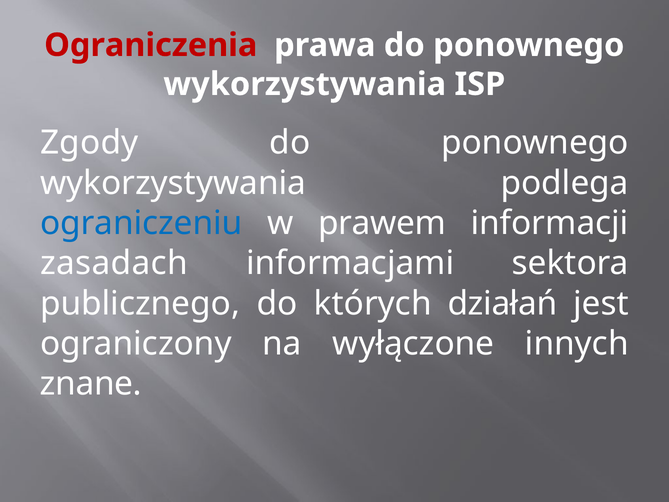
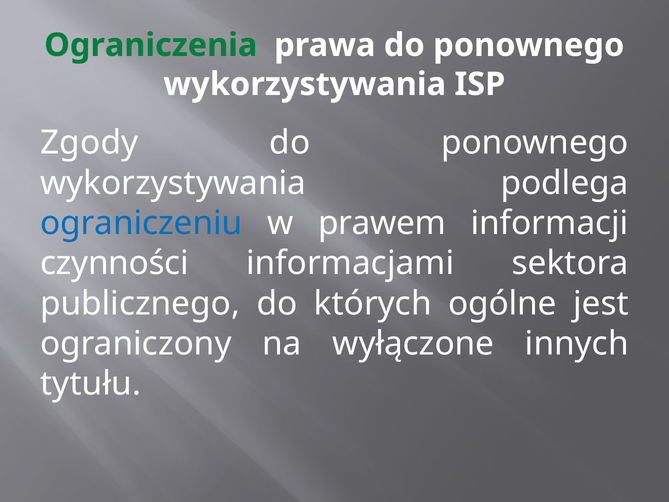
Ograniczenia colour: red -> green (151, 45)
zasadach: zasadach -> czynności (114, 263)
działań: działań -> ogólne (502, 303)
znane: znane -> tytułu (91, 384)
